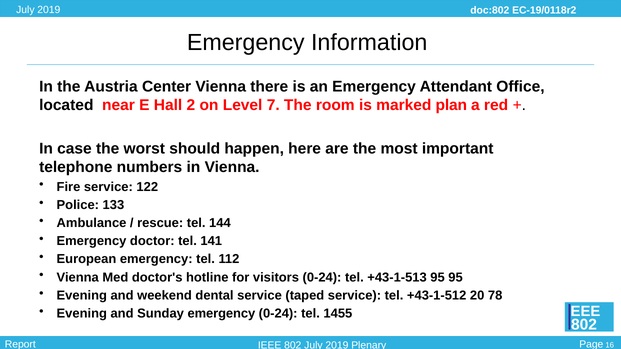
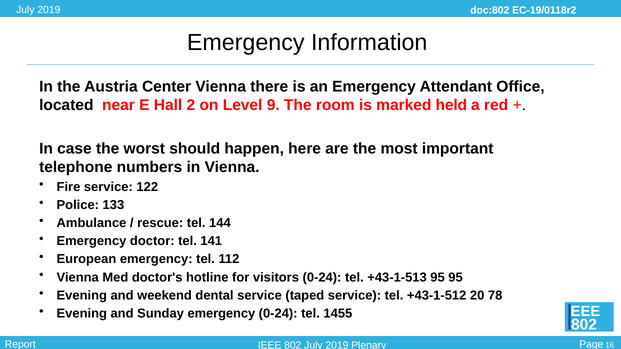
7: 7 -> 9 (273, 105)
plan: plan -> held (451, 105)
